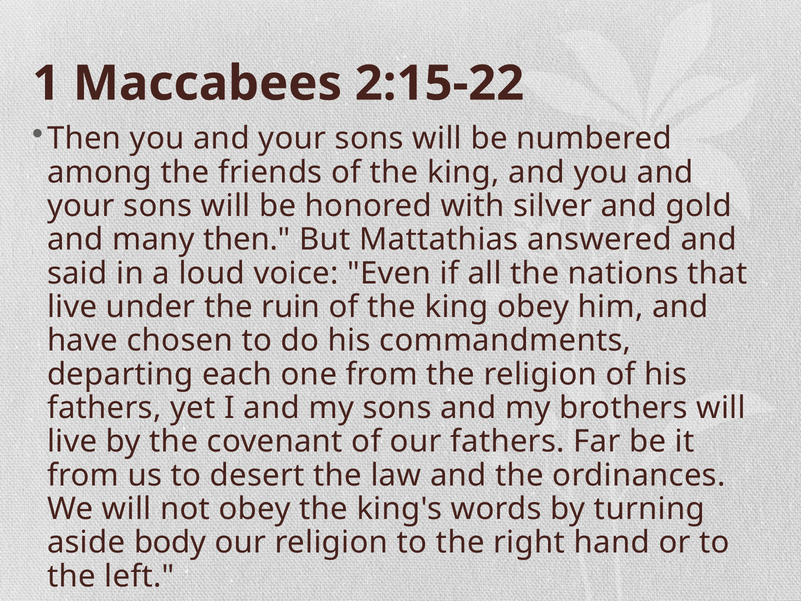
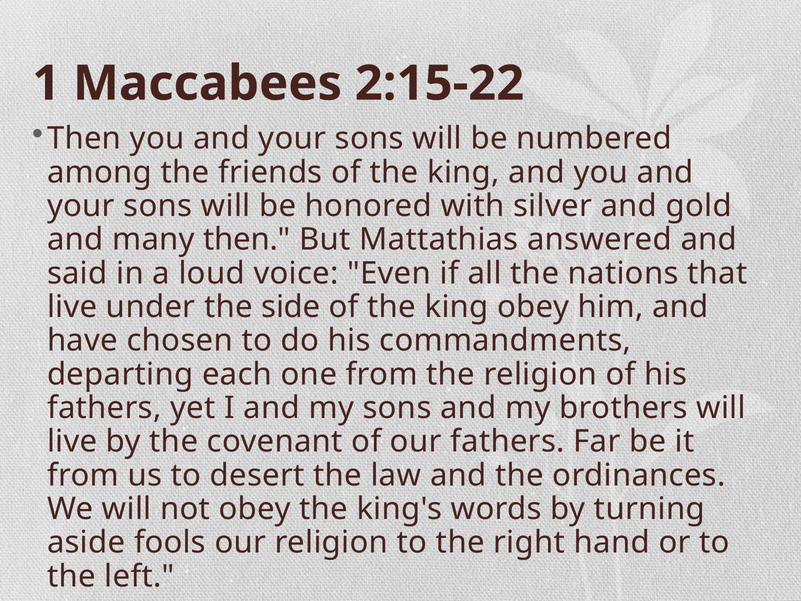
ruin: ruin -> side (291, 307)
body: body -> fools (170, 542)
